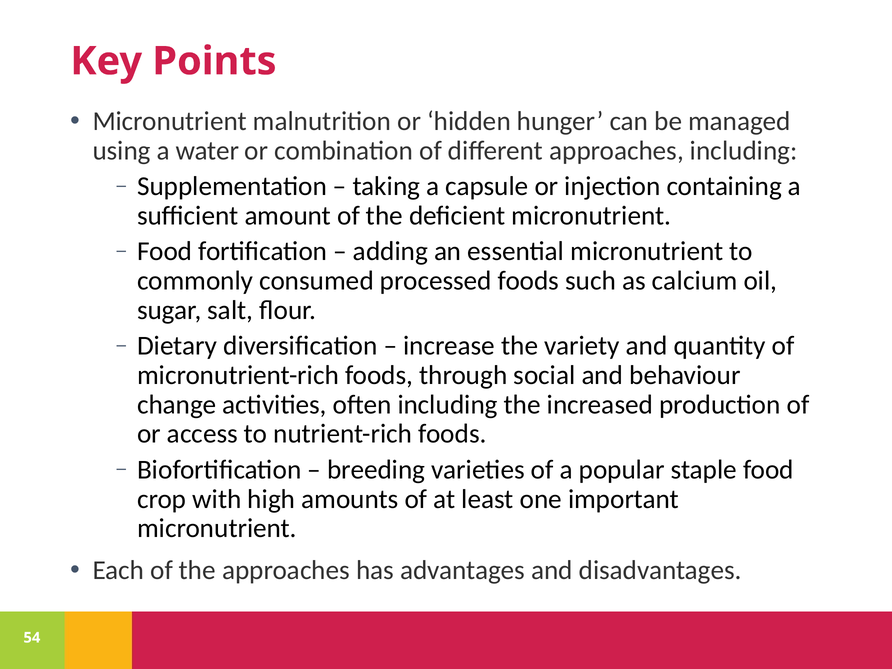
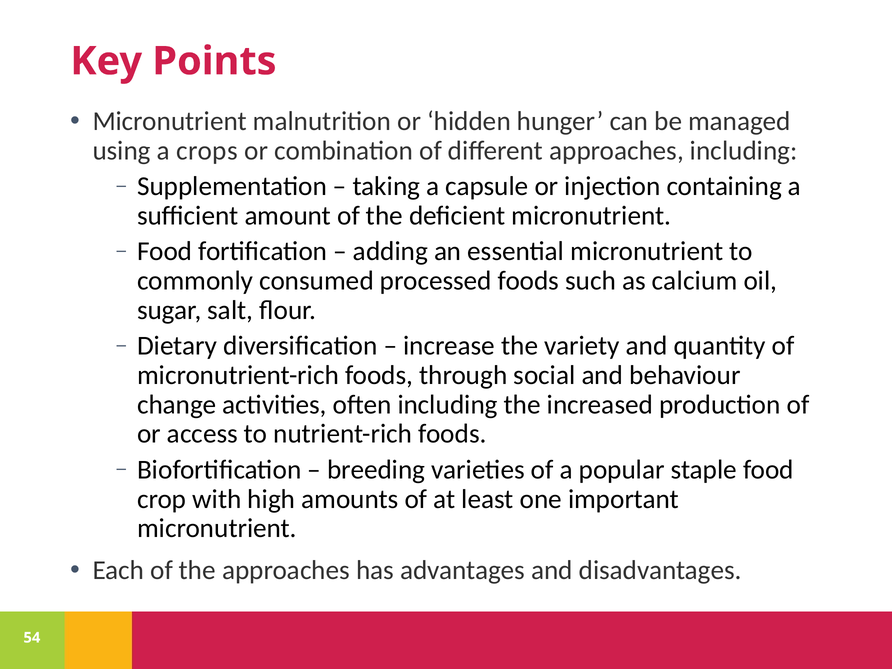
water: water -> crops (207, 151)
